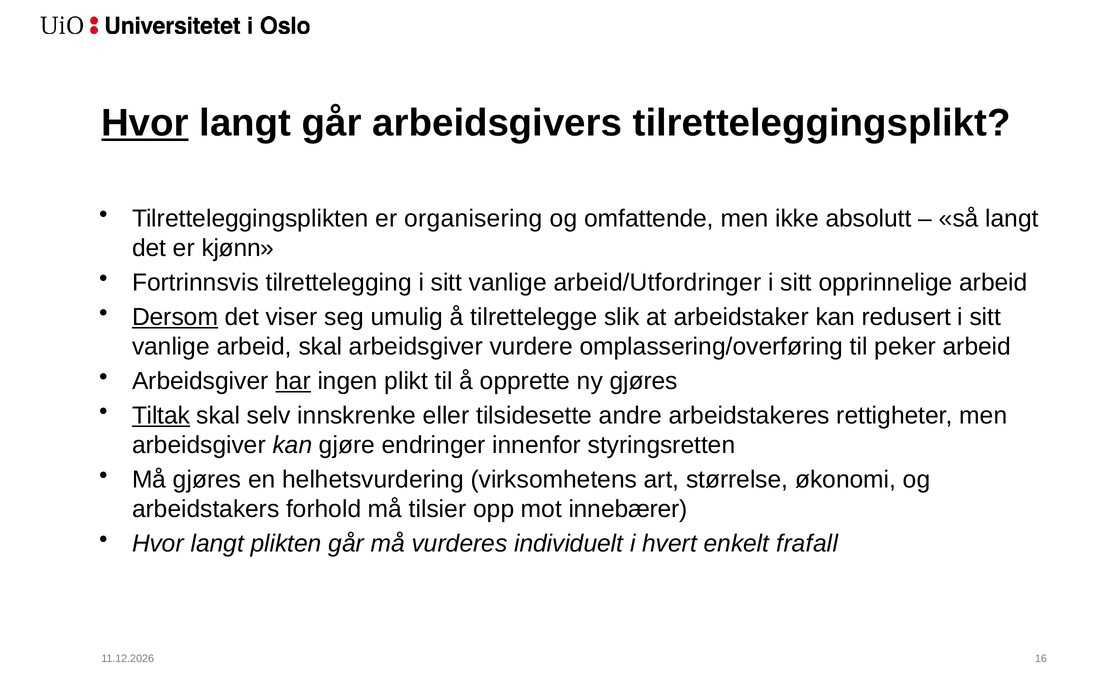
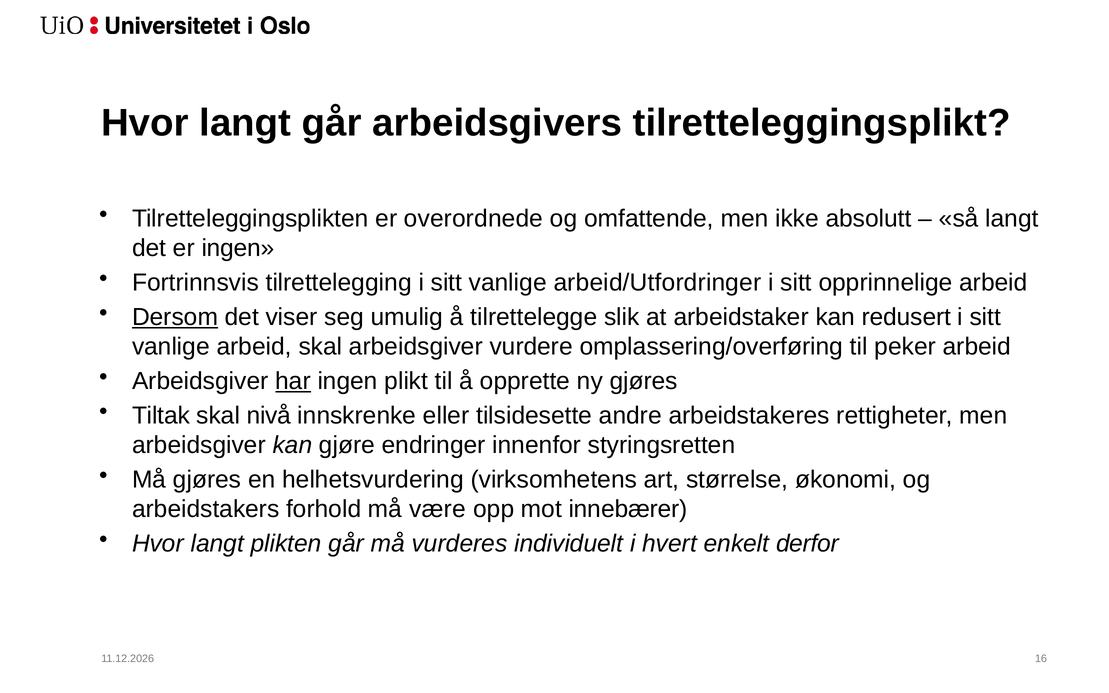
Hvor underline: present -> none (145, 123)
organisering: organisering -> overordnede (474, 219)
er kjønn: kjønn -> ingen (238, 248)
Tiltak underline: present -> none (161, 416)
selv: selv -> nivå (269, 416)
tilsier: tilsier -> være (438, 509)
frafall: frafall -> derfor (808, 544)
